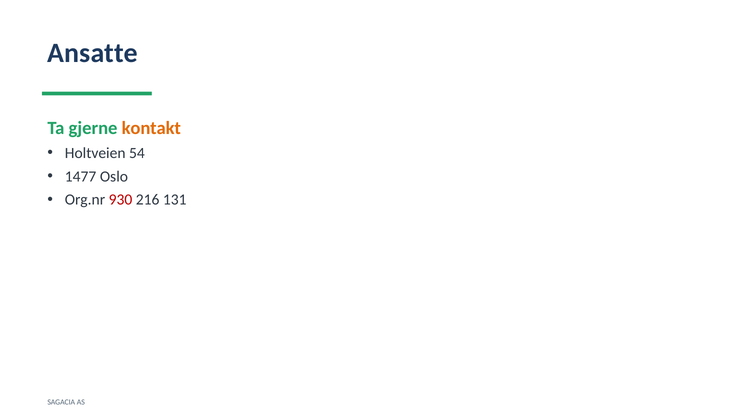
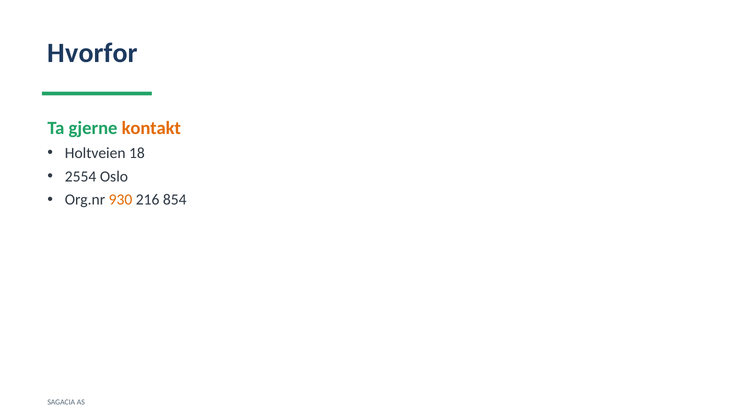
Ansatte: Ansatte -> Hvorfor (93, 53)
54: 54 -> 18 (137, 153)
1477: 1477 -> 2554 (81, 176)
930 colour: red -> orange (120, 200)
131: 131 -> 854 (175, 200)
